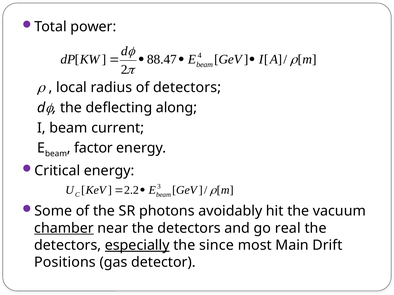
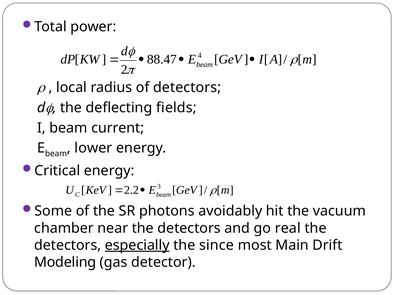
along: along -> fields (176, 108)
factor: factor -> lower (93, 148)
chamber underline: present -> none (64, 228)
Positions: Positions -> Modeling (65, 263)
